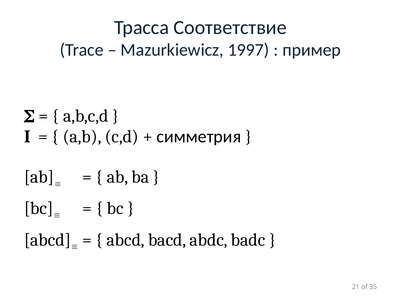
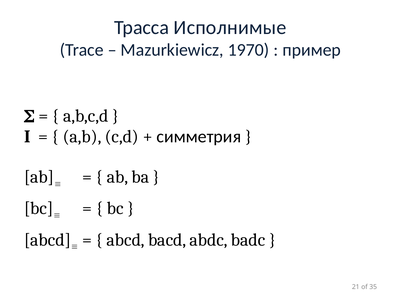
Соответствие: Соответствие -> Исполнимые (230, 27)
1997: 1997 -> 1970 (249, 50)
